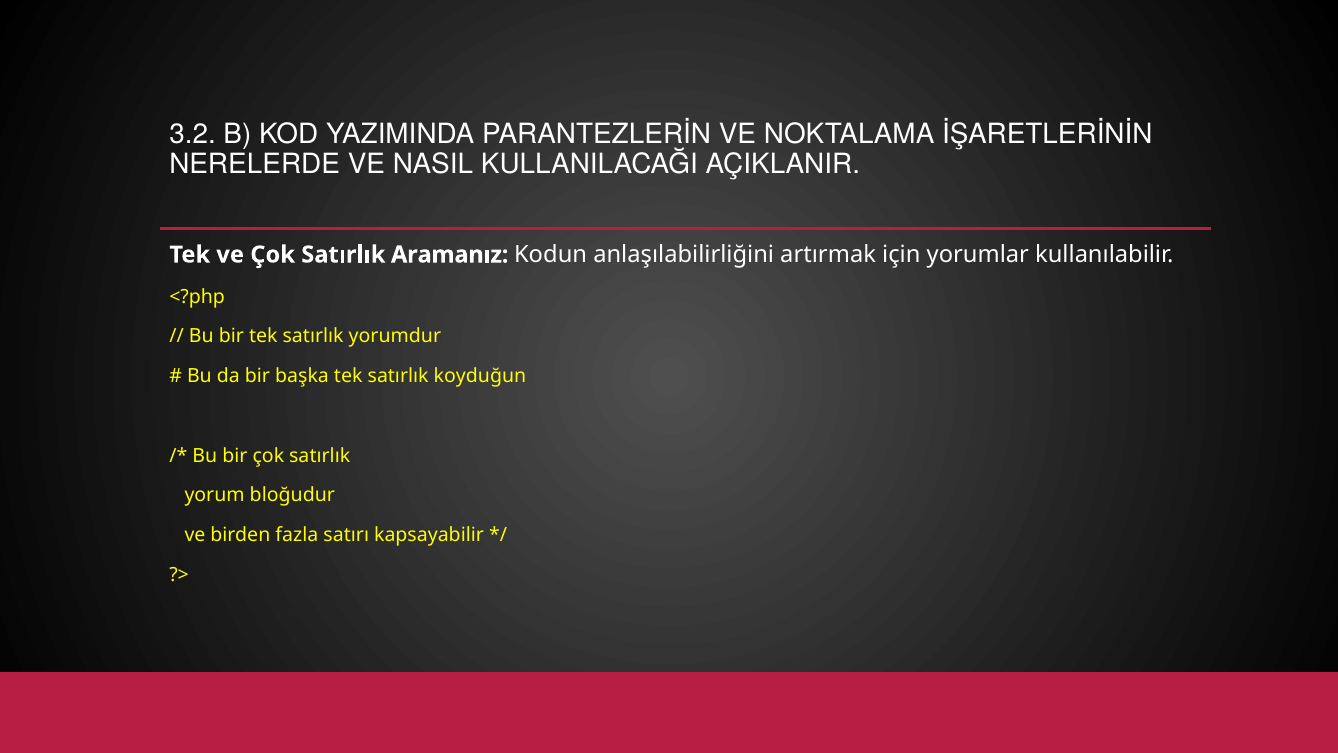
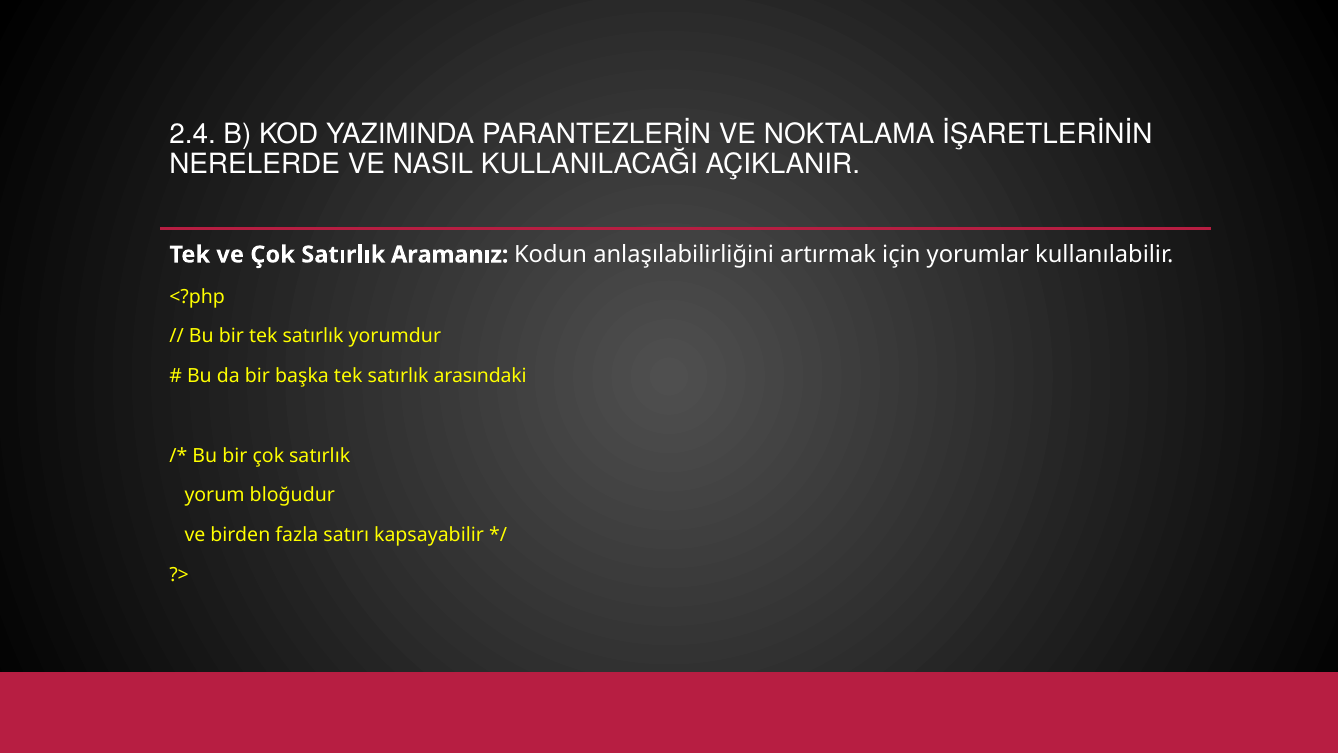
3.2: 3.2 -> 2.4 (193, 134)
koyduğun: koyduğun -> arasındaki (480, 376)
